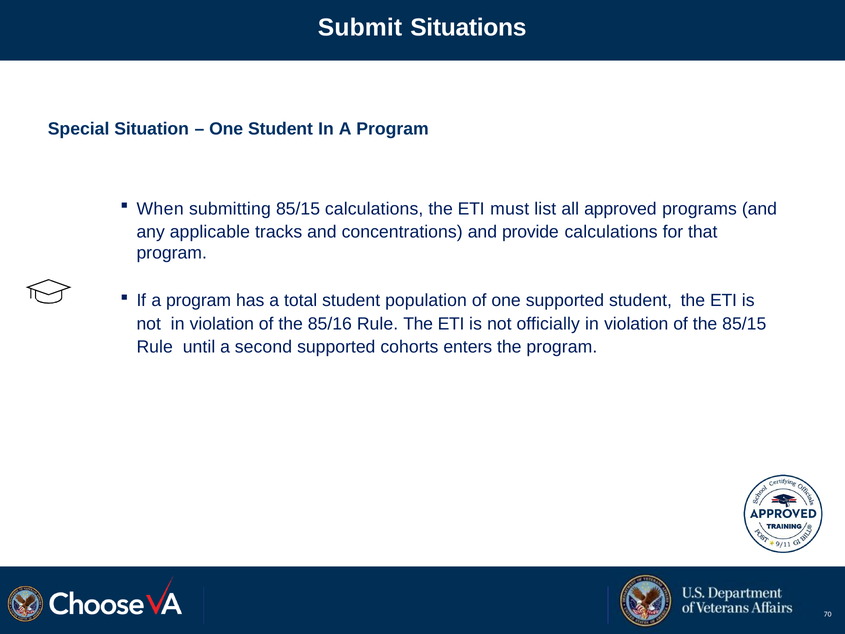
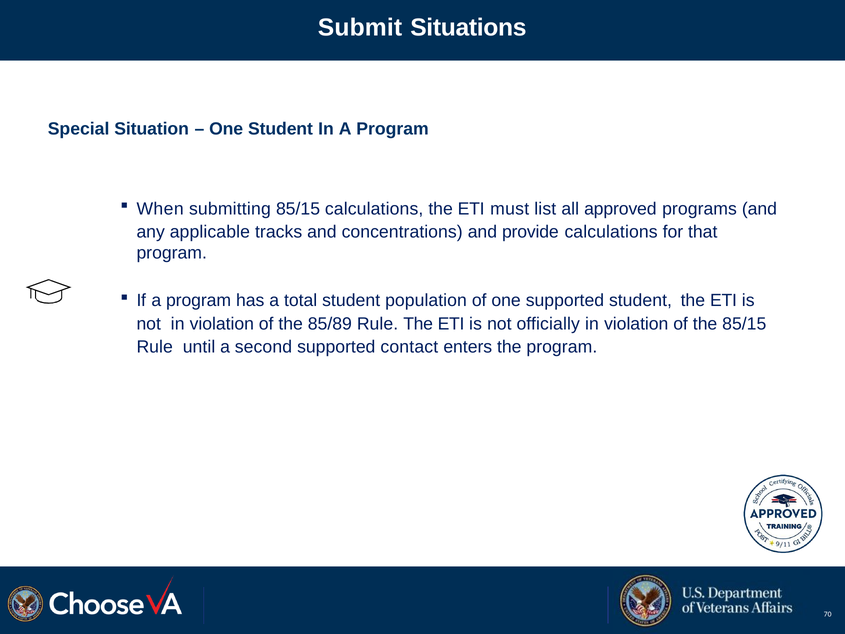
85/16: 85/16 -> 85/89 (330, 324)
cohorts: cohorts -> contact (409, 347)
